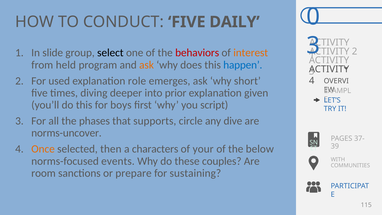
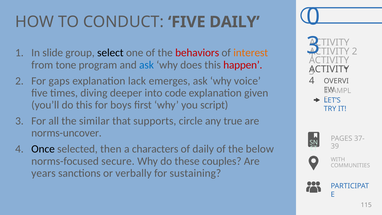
held: held -> tone (66, 65)
ask colour: orange -> blue (147, 65)
happen colour: blue -> red (243, 65)
used: used -> gaps (59, 81)
role: role -> lack (137, 81)
short: short -> voice (247, 81)
prior: prior -> code (176, 93)
phases: phases -> similar (94, 121)
dive: dive -> true (233, 121)
Once colour: orange -> black (43, 149)
of your: your -> daily (203, 149)
events: events -> secure (118, 161)
room: room -> years (43, 173)
prepare: prepare -> verbally (134, 173)
